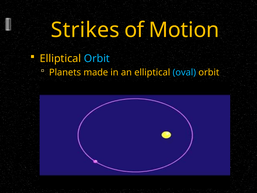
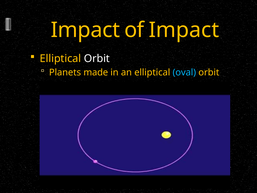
Strikes: Strikes -> Impact (85, 30)
of Motion: Motion -> Impact (184, 30)
Orbit colour: light blue -> white (97, 59)
